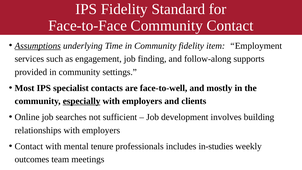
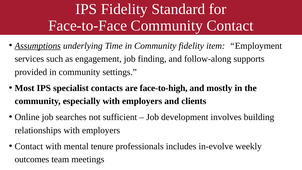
face-to-well: face-to-well -> face-to-high (164, 88)
especially underline: present -> none (82, 101)
in-studies: in-studies -> in-evolve (216, 146)
